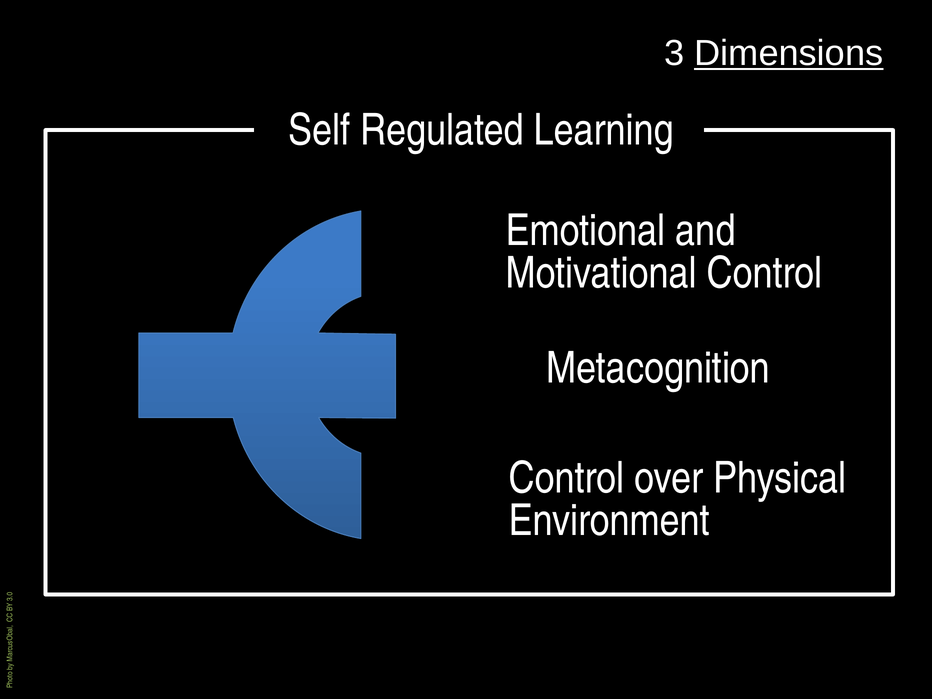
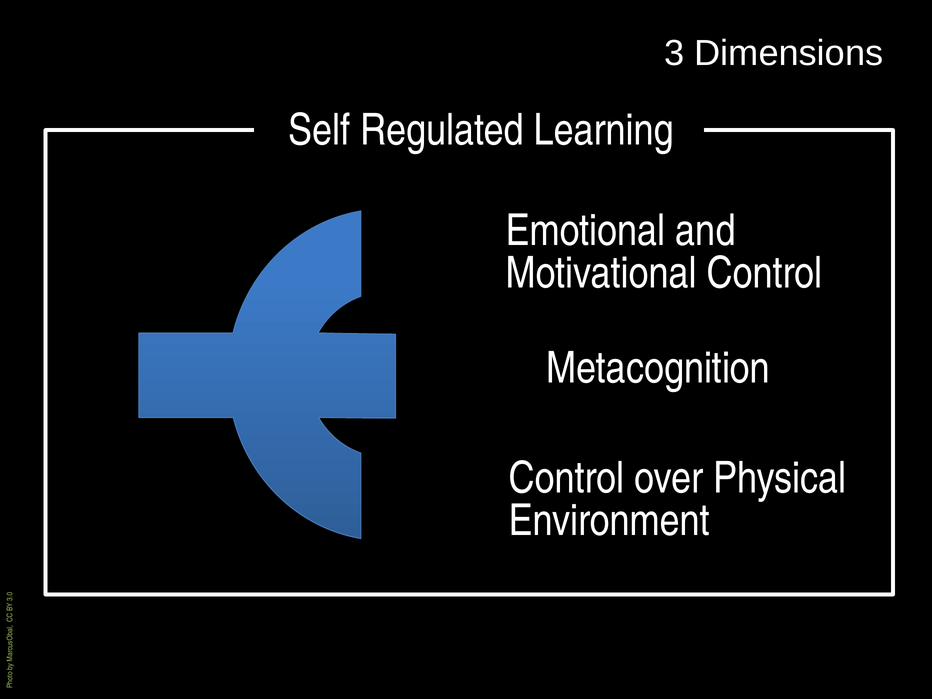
Dimensions underline: present -> none (789, 53)
